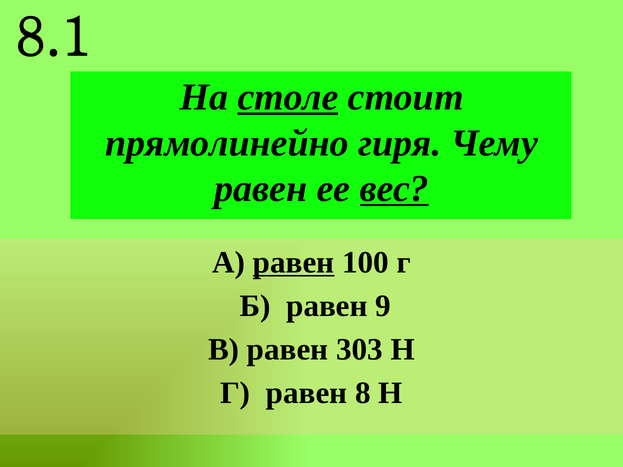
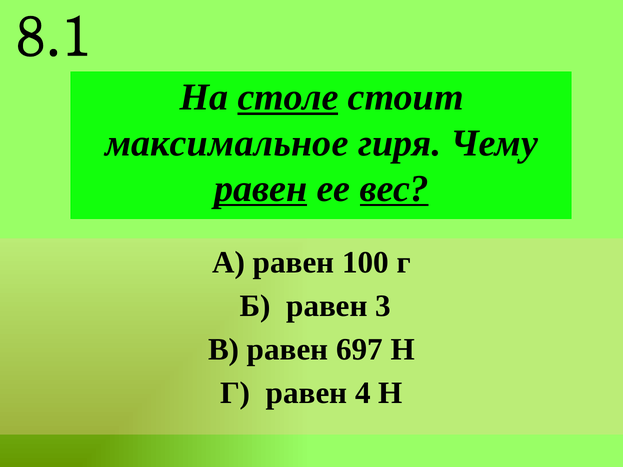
прямолинейно: прямолинейно -> максимальное (227, 143)
равен underline: none -> present (261, 189)
равен underline: present -> none (294, 262)
9: 9 -> 3 (383, 306)
303: 303 -> 697 (359, 350)
8: 8 -> 4 (363, 393)
